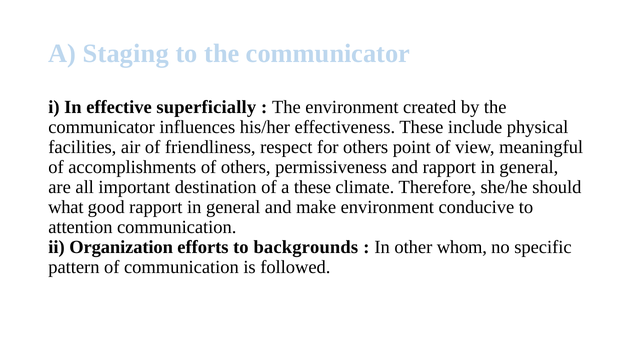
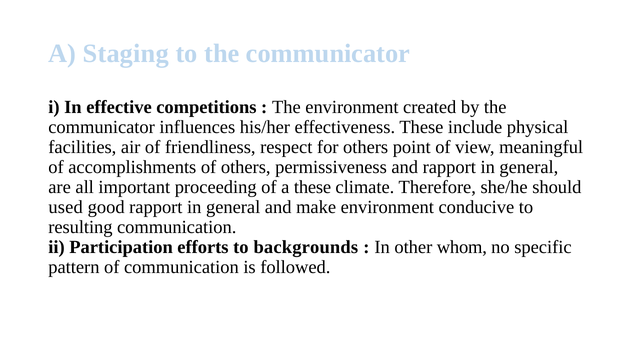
superficially: superficially -> competitions (206, 107)
destination: destination -> proceeding (216, 187)
what: what -> used (66, 207)
attention: attention -> resulting (80, 227)
Organization: Organization -> Participation (121, 247)
